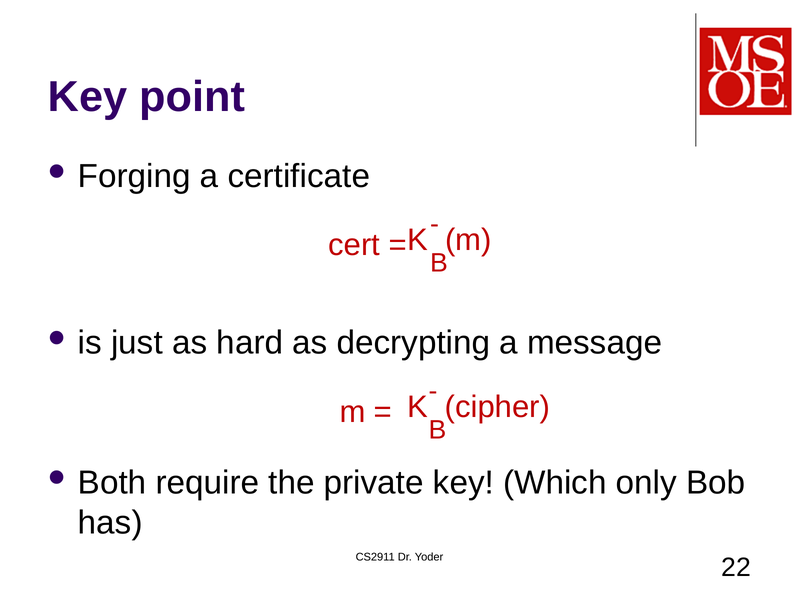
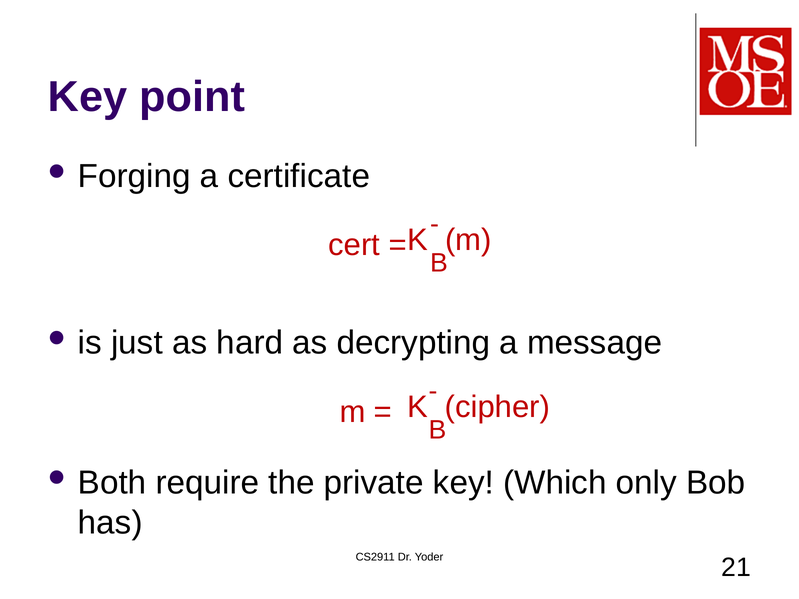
22: 22 -> 21 (736, 568)
